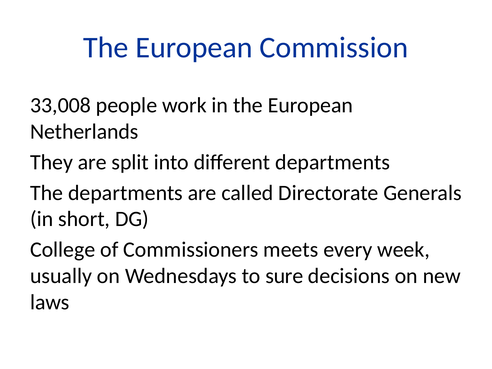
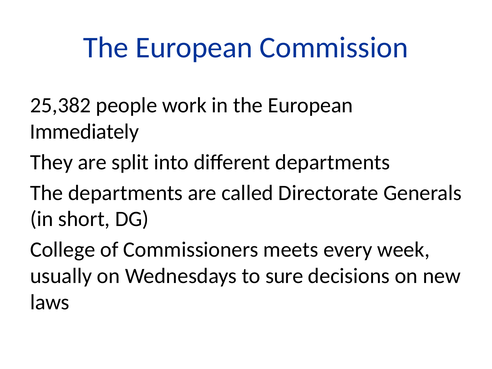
33,008: 33,008 -> 25,382 (61, 105)
Netherlands: Netherlands -> Immediately (84, 132)
